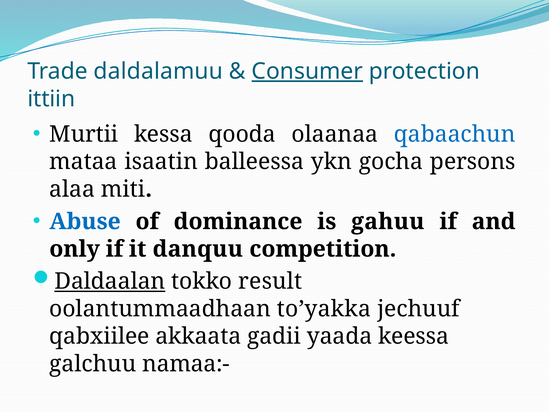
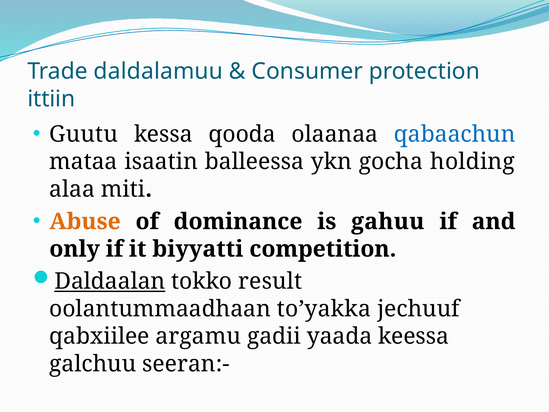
Consumer underline: present -> none (307, 71)
Murtii: Murtii -> Guutu (84, 134)
persons: persons -> holding (473, 162)
Abuse colour: blue -> orange (85, 221)
danquu: danquu -> biyyatti (198, 249)
akkaata: akkaata -> argamu (198, 336)
namaa:-: namaa:- -> seeran:- (186, 364)
